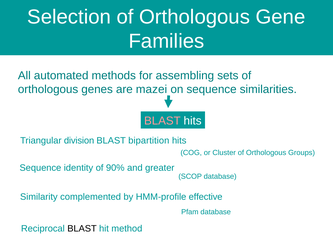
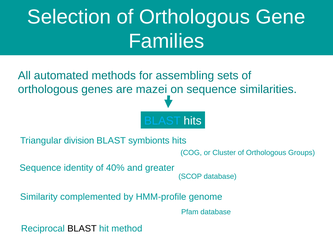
BLAST colour: pink -> light blue (162, 121)
bipartition: bipartition -> symbionts (149, 141)
90%: 90% -> 40% (115, 168)
effective: effective -> genome (206, 197)
